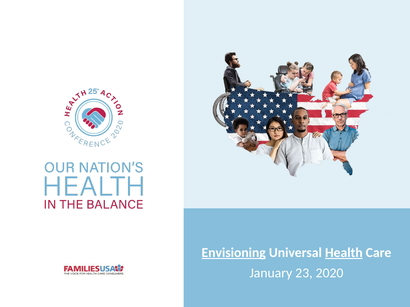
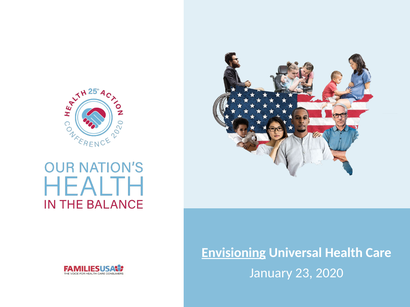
Health underline: present -> none (344, 253)
